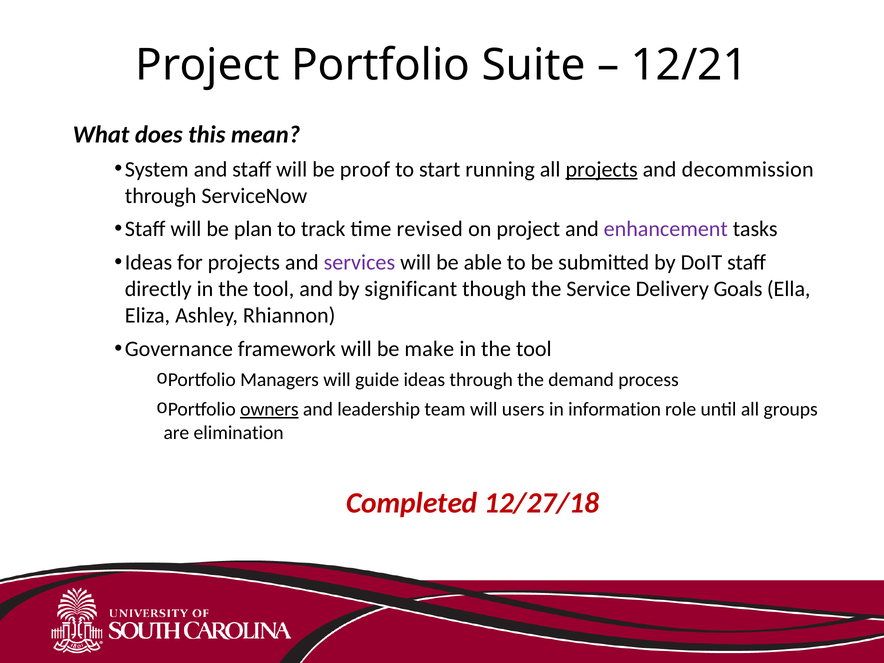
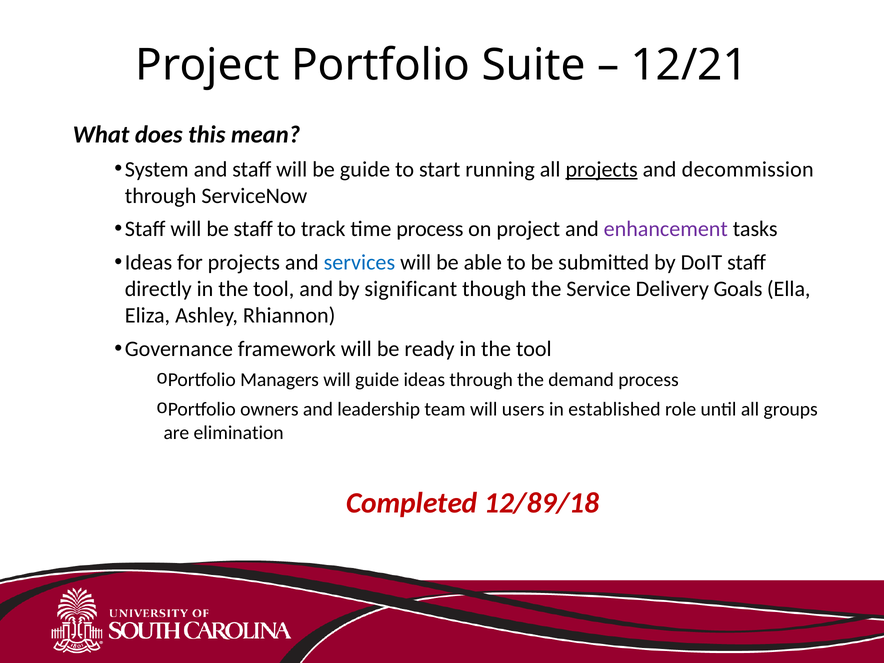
be proof: proof -> guide (365, 169)
be plan: plan -> staff (253, 229)
time revised: revised -> process (430, 229)
services colour: purple -> blue (359, 263)
make: make -> ready (429, 349)
owners underline: present -> none (269, 409)
information: information -> established (614, 409)
12/27/18: 12/27/18 -> 12/89/18 (542, 503)
